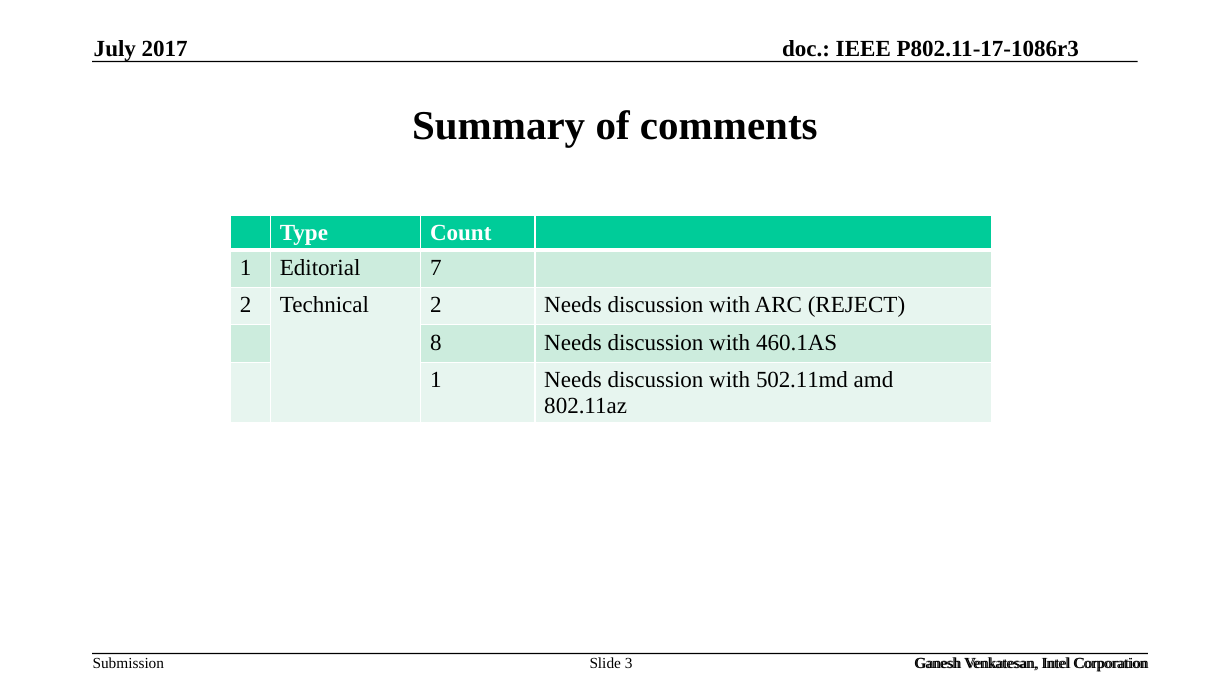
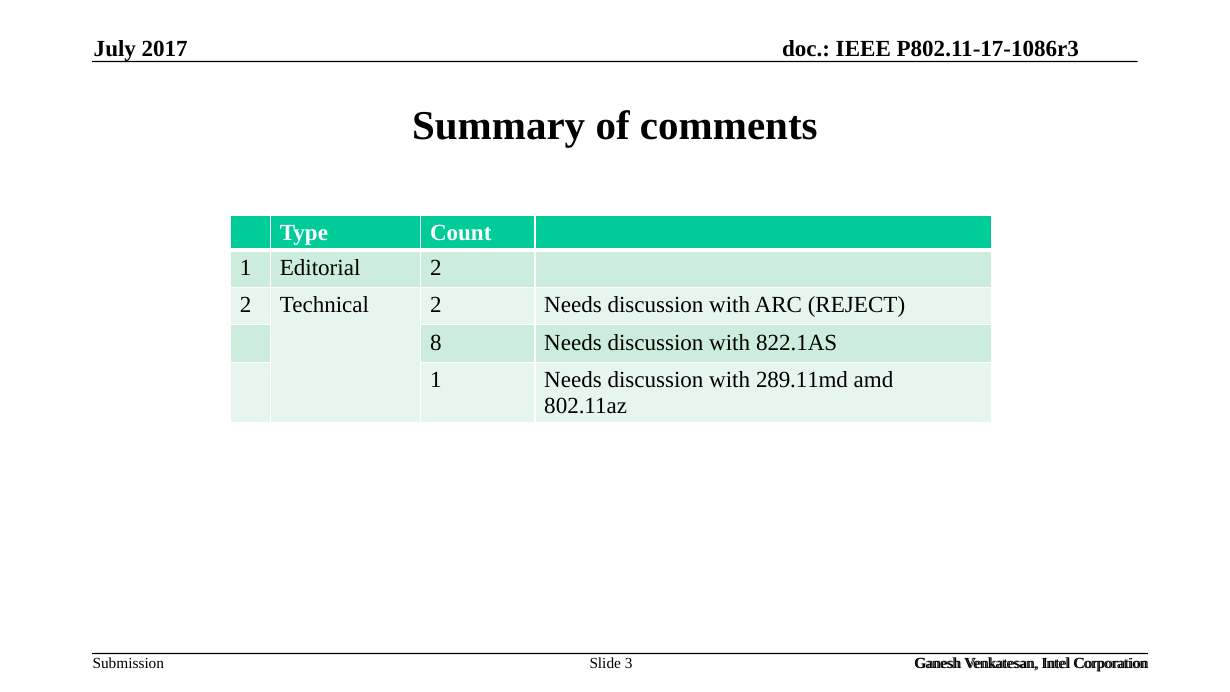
Editorial 7: 7 -> 2 (436, 268)
460.1AS: 460.1AS -> 822.1AS (797, 342)
502.11md: 502.11md -> 289.11md (802, 380)
